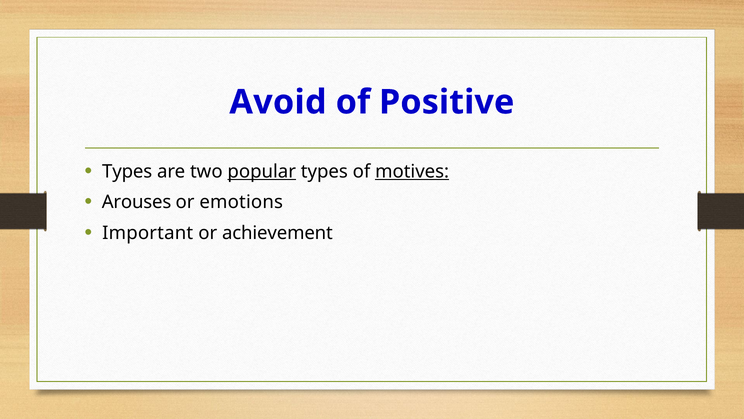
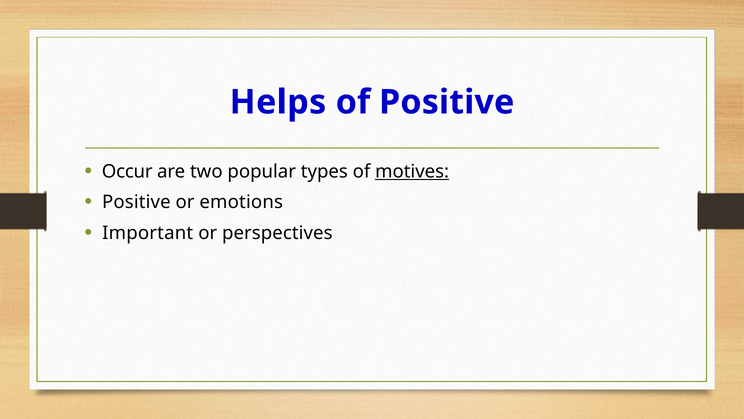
Avoid: Avoid -> Helps (278, 102)
Types: Types -> Occur (127, 171)
popular underline: present -> none (262, 171)
Arouses: Arouses -> Positive (136, 202)
achievement: achievement -> perspectives (277, 233)
